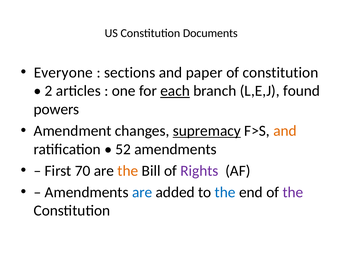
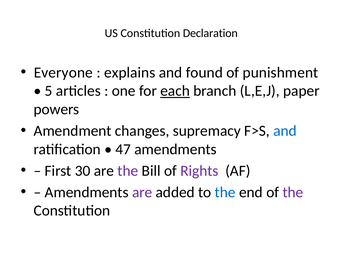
Documents: Documents -> Declaration (210, 33)
sections: sections -> explains (130, 72)
paper: paper -> found (204, 72)
of constitution: constitution -> punishment (280, 72)
2: 2 -> 5 (49, 91)
found: found -> paper (301, 91)
supremacy underline: present -> none (207, 131)
and colour: orange -> blue (285, 131)
52: 52 -> 47 (123, 149)
70: 70 -> 30 (83, 171)
the colour: orange -> purple (128, 171)
are colour: blue -> purple (142, 192)
